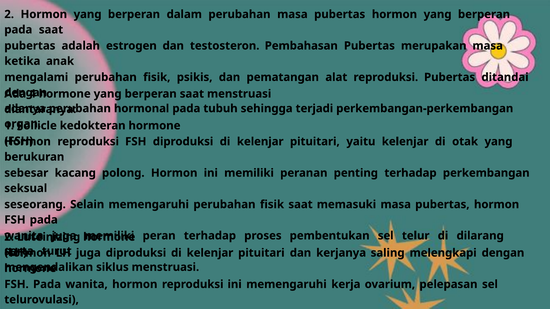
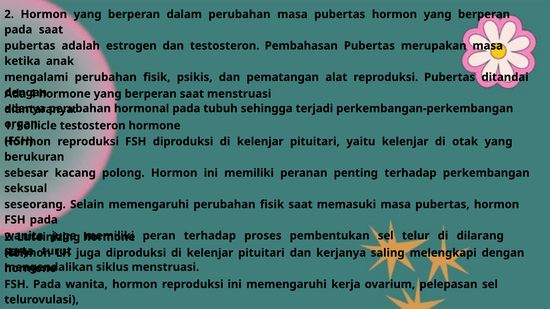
kedokteran: kedokteran -> testosteron (93, 126)
